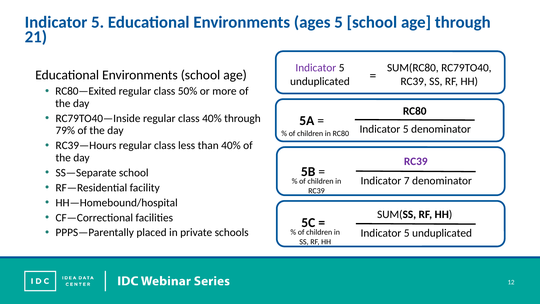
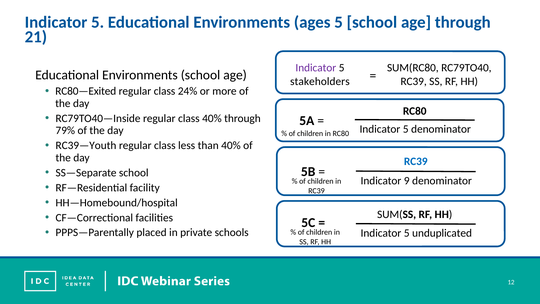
unduplicated: unduplicated -> stakeholders (320, 81)
50%: 50% -> 24% (188, 91)
RC39—Hours: RC39—Hours -> RC39—Youth (86, 145)
RC39 colour: purple -> blue (416, 161)
7: 7 -> 9 (407, 181)
